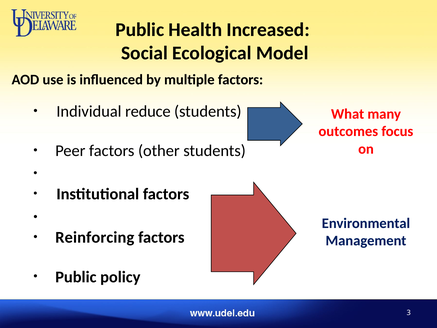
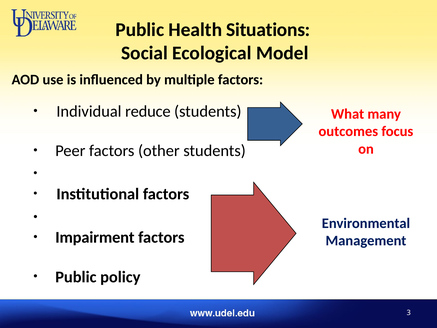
Increased: Increased -> Situations (268, 30)
Reinforcing: Reinforcing -> Impairment (95, 237)
